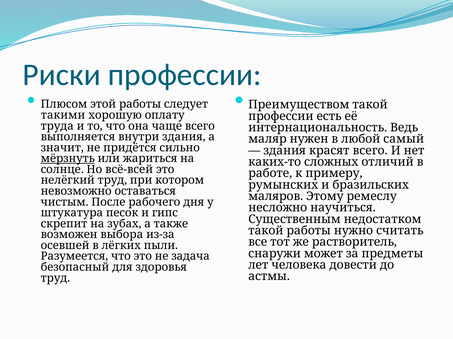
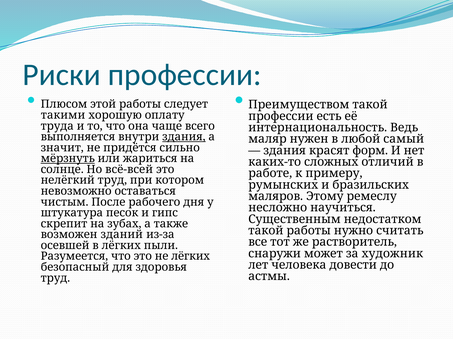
здания underline: none -> present (184, 137)
красят всего: всего -> форм (370, 151)
выбора: выбора -> зданий (122, 235)
предметы: предметы -> художник (392, 254)
не задача: задача -> лёгких (191, 257)
